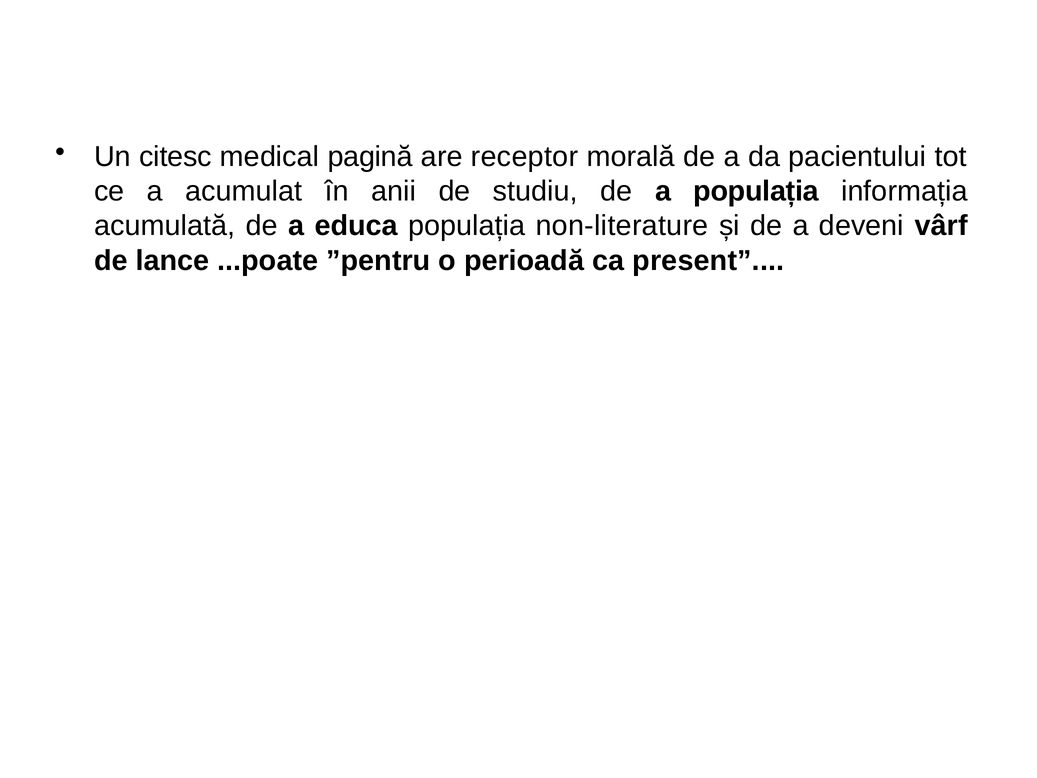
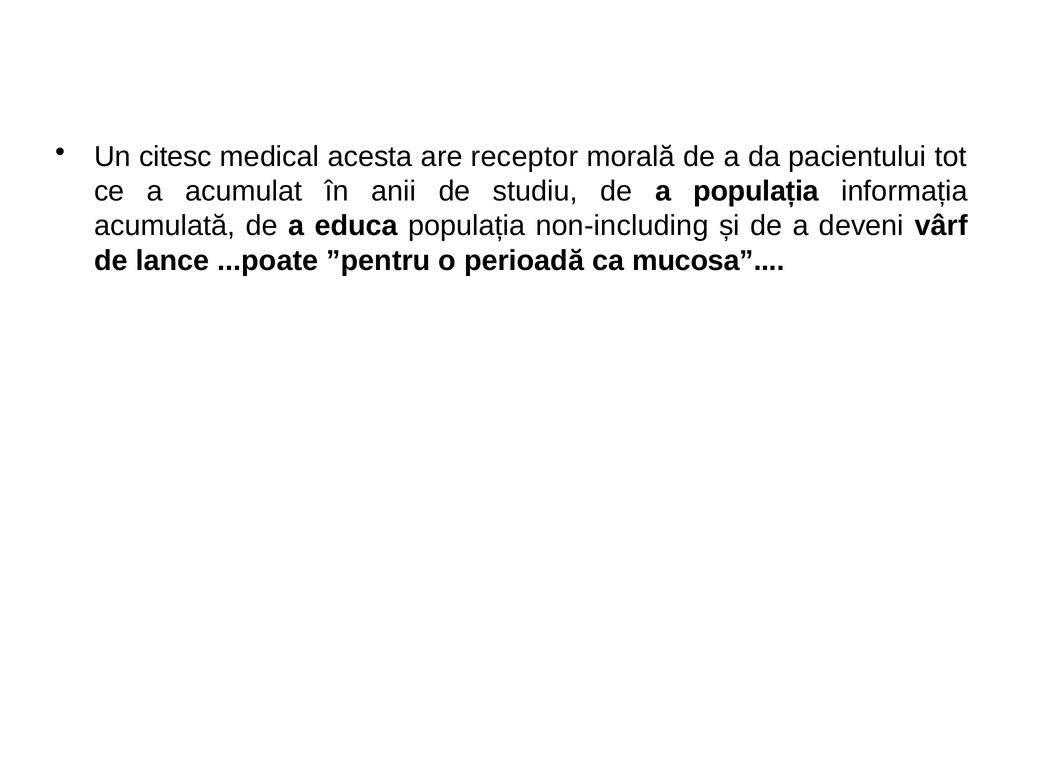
pagină: pagină -> acesta (370, 157)
non-literature: non-literature -> non-including (622, 226)
present: present -> mucosa (708, 260)
